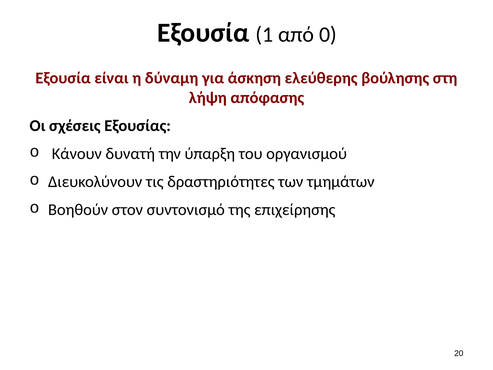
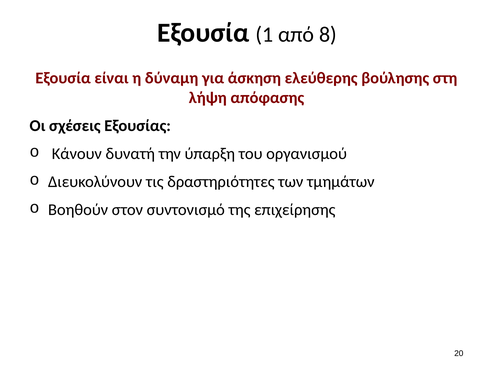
0: 0 -> 8 (328, 34)
